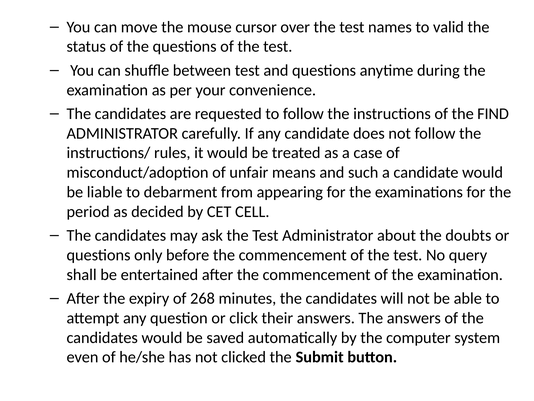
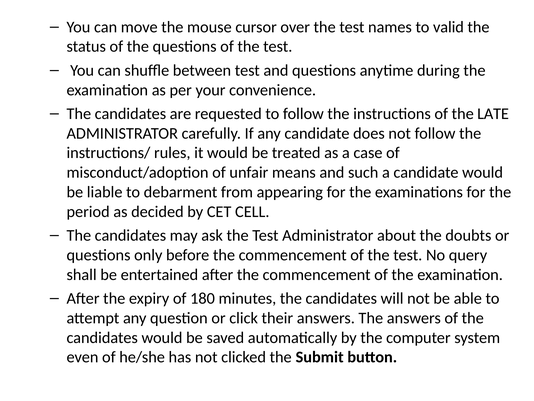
FIND: FIND -> LATE (493, 114)
268: 268 -> 180 (202, 298)
